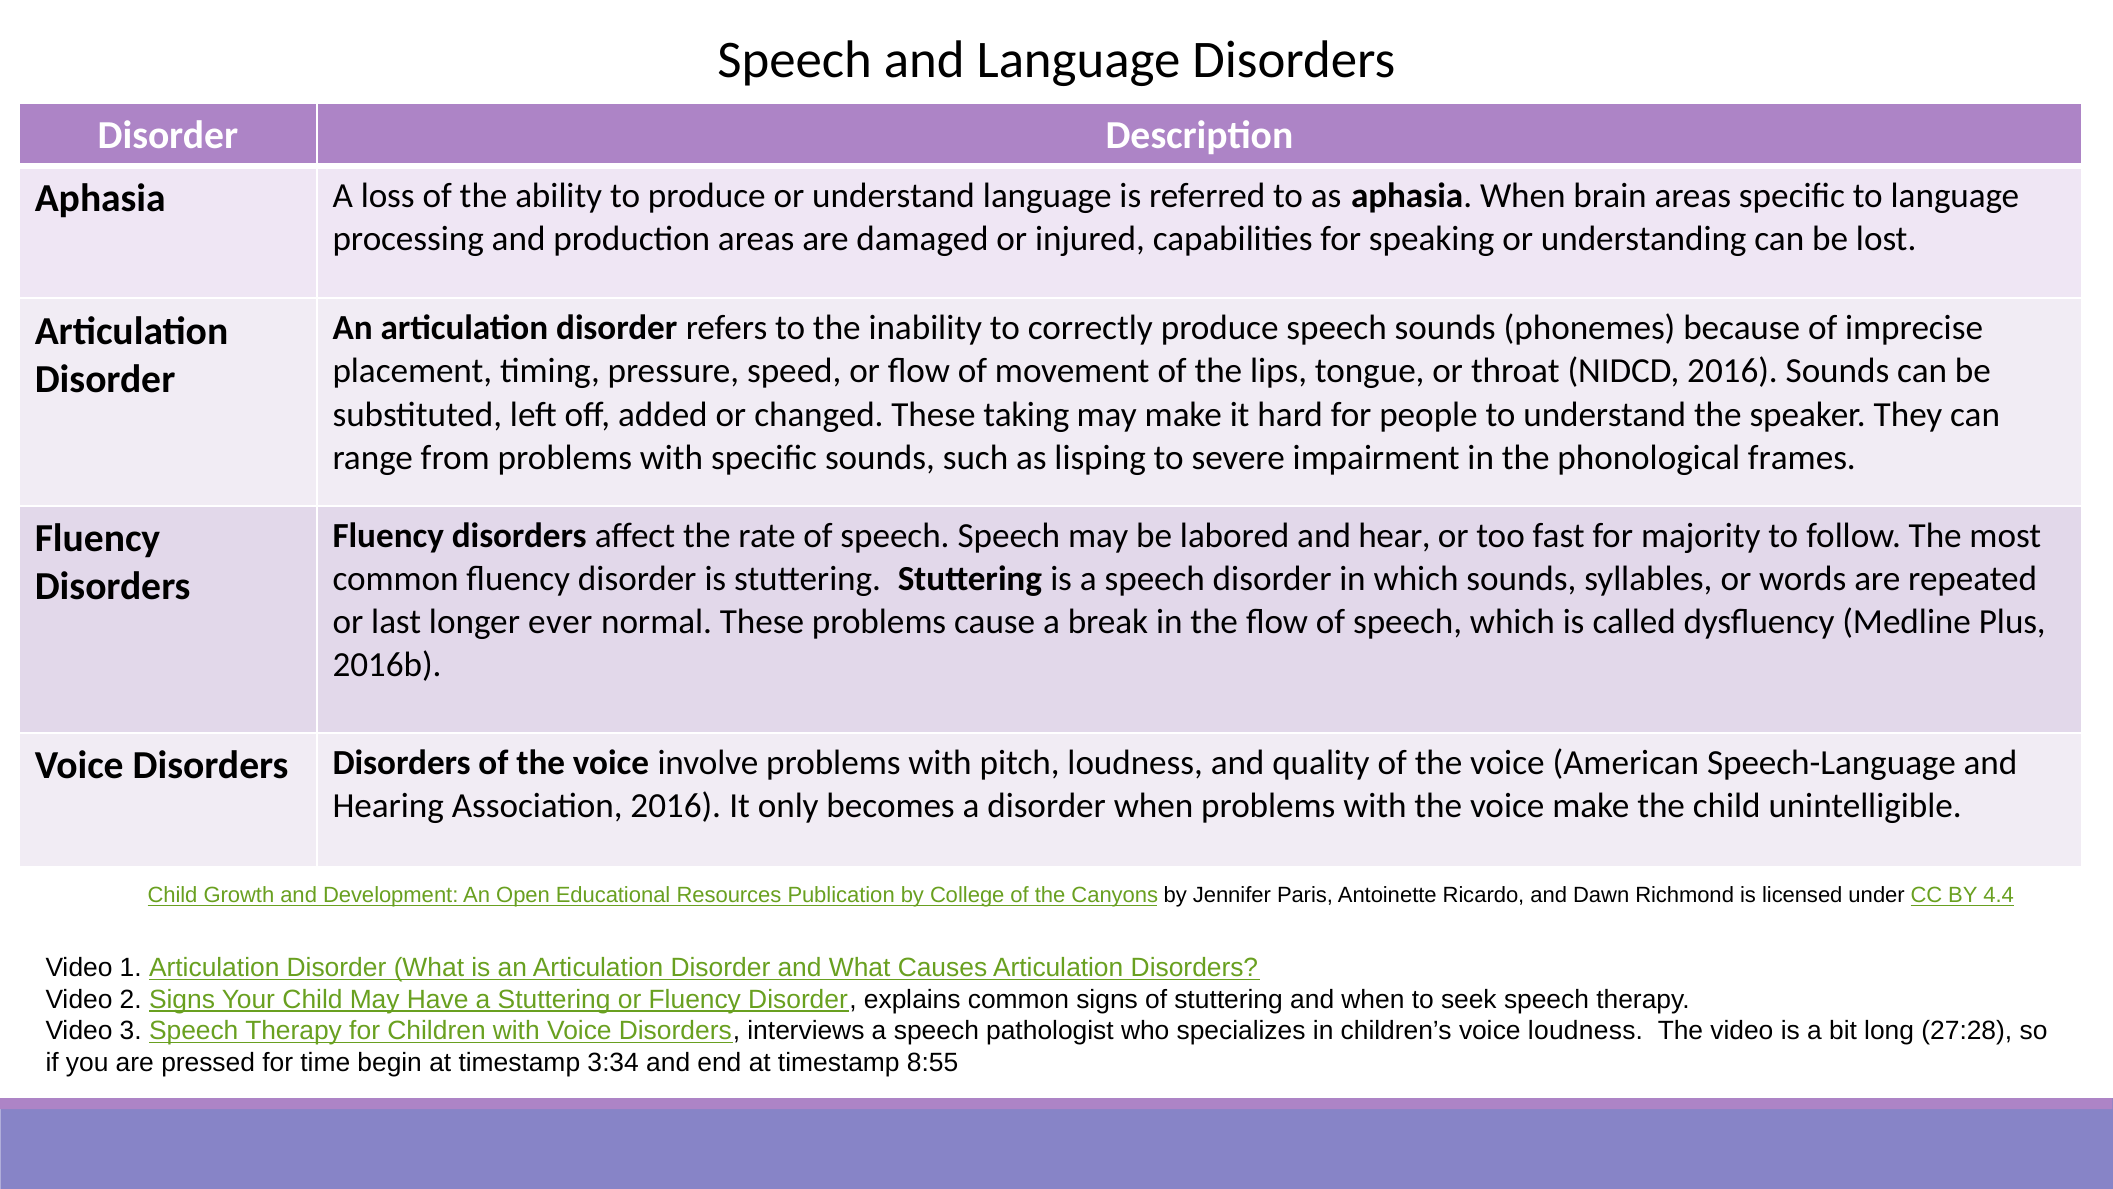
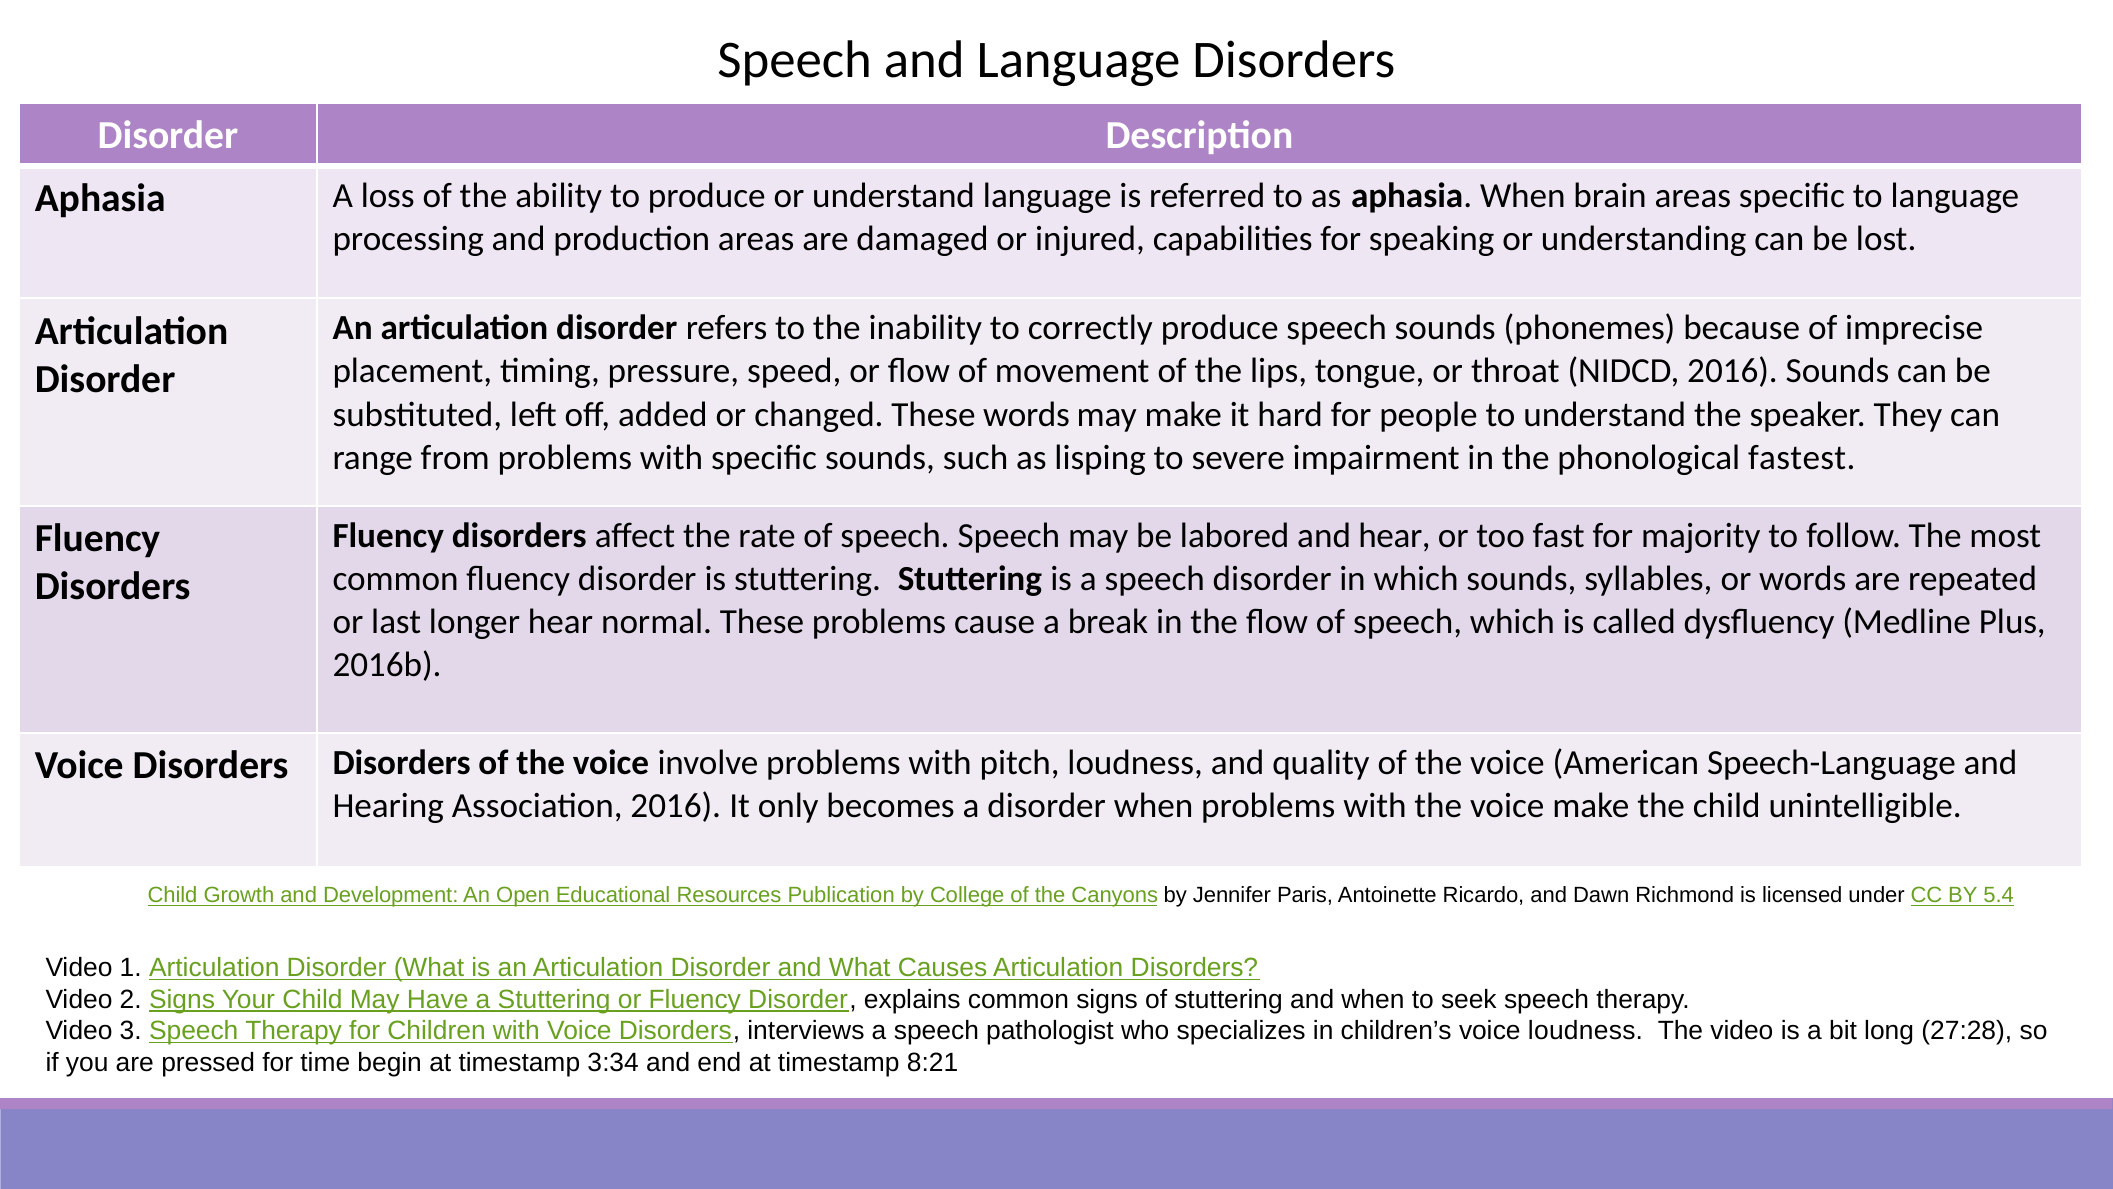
These taking: taking -> words (1026, 414)
frames: frames -> fastest (1802, 457)
longer ever: ever -> hear (560, 622)
4.4: 4.4 -> 5.4 (1999, 895)
8:55: 8:55 -> 8:21 (933, 1062)
